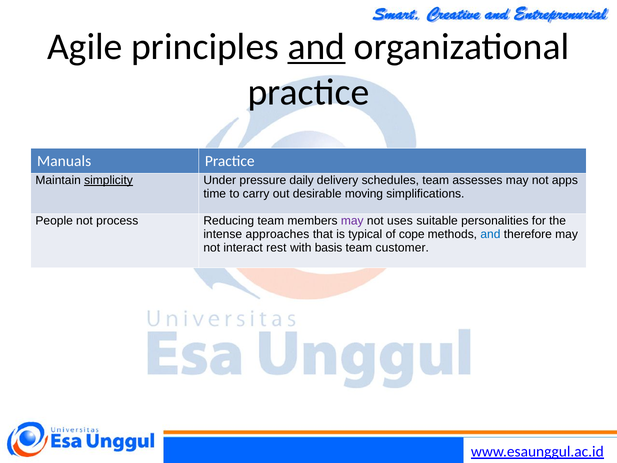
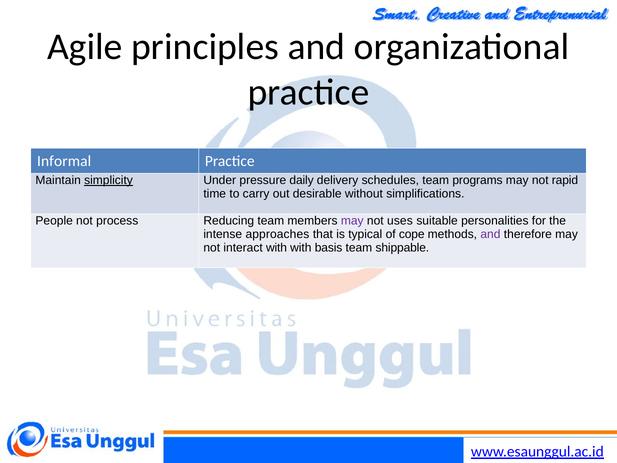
and underline: present -> none (316, 47)
Manuals: Manuals -> Informal (64, 161)
assesses: assesses -> programs (477, 180)
apps: apps -> rapid (565, 180)
moving: moving -> without (364, 194)
and colour: blue -> purple (490, 234)
interact rest: rest -> with (277, 248)
customer: customer -> shippable (402, 248)
